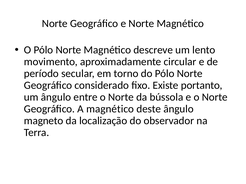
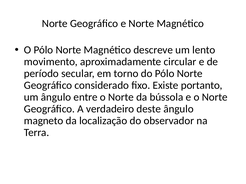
A magnético: magnético -> verdadeiro (110, 109)
